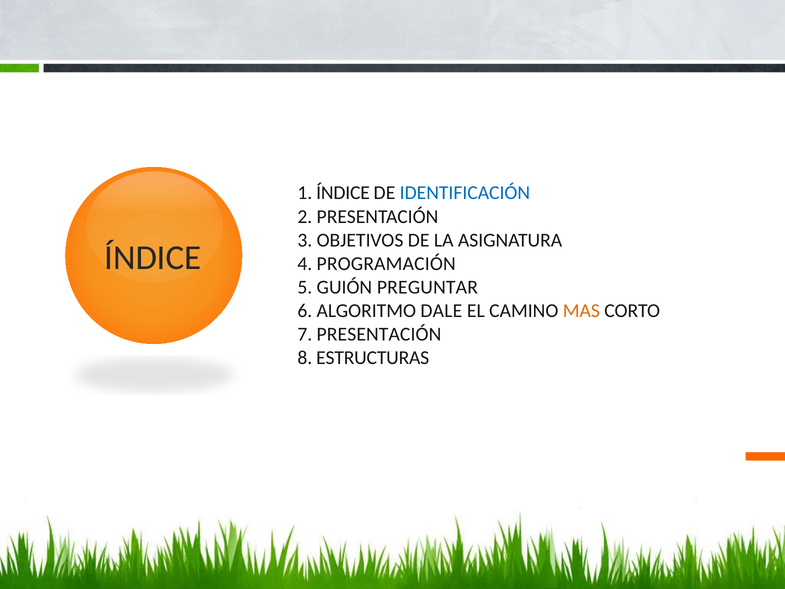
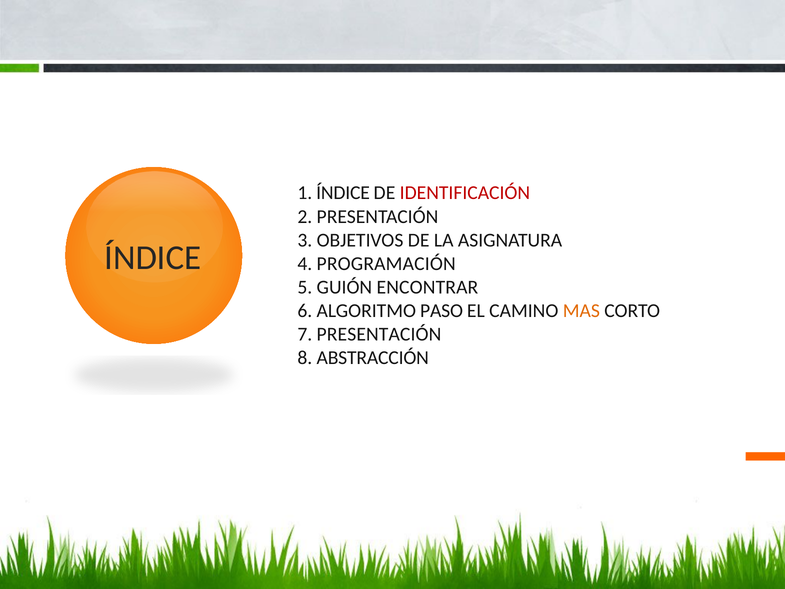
IDENTIFICACIÓN colour: blue -> red (465, 193)
PREGUNTAR: PREGUNTAR -> ENCONTRAR (427, 287)
DALE: DALE -> PASO (442, 311)
ESTRUCTURAS: ESTRUCTURAS -> ABSTRACCIÓN (373, 358)
